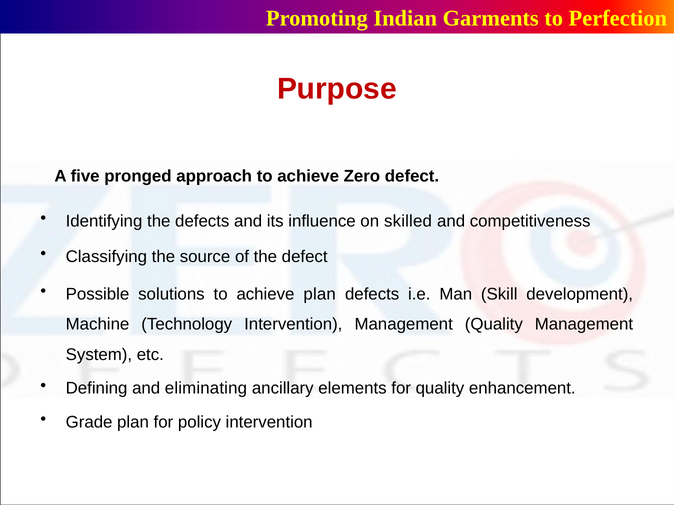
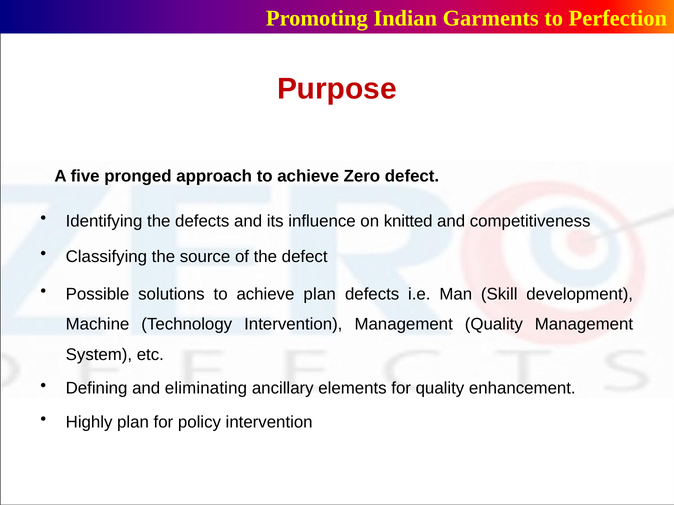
skilled: skilled -> knitted (408, 221)
Grade: Grade -> Highly (89, 422)
